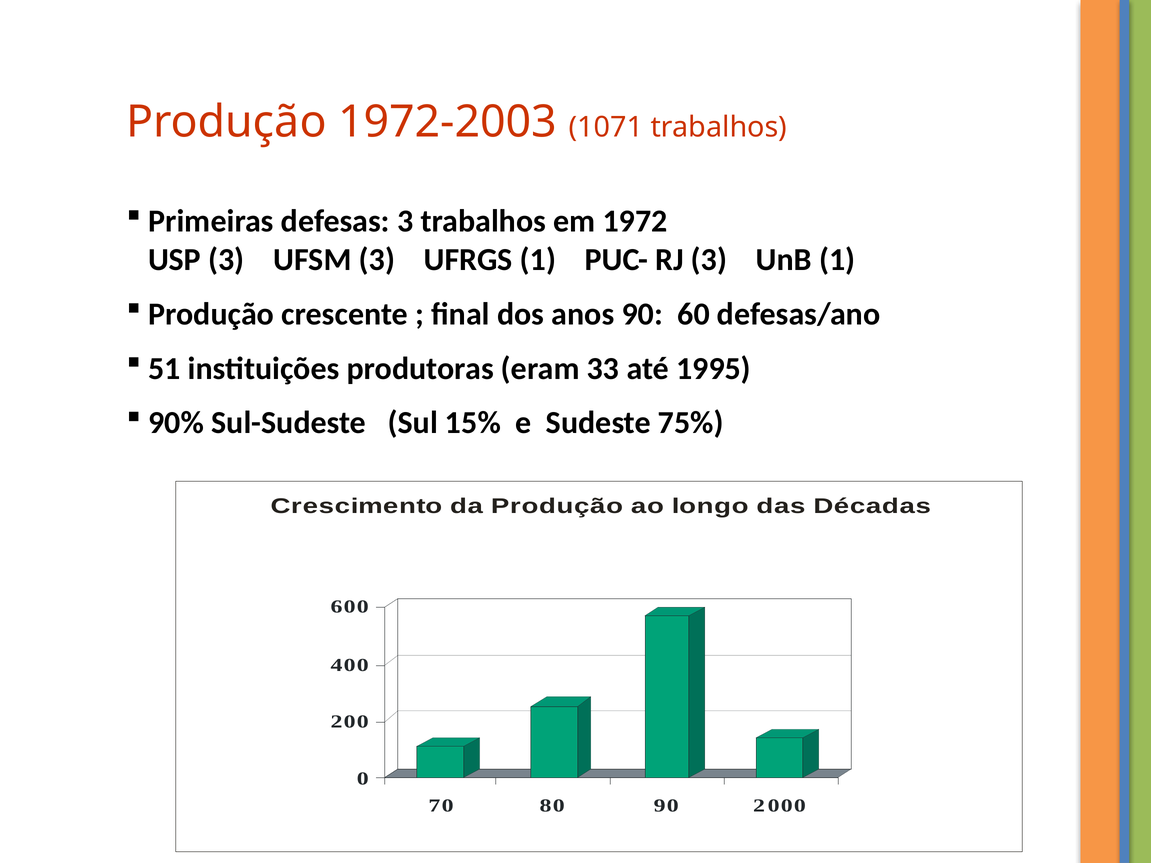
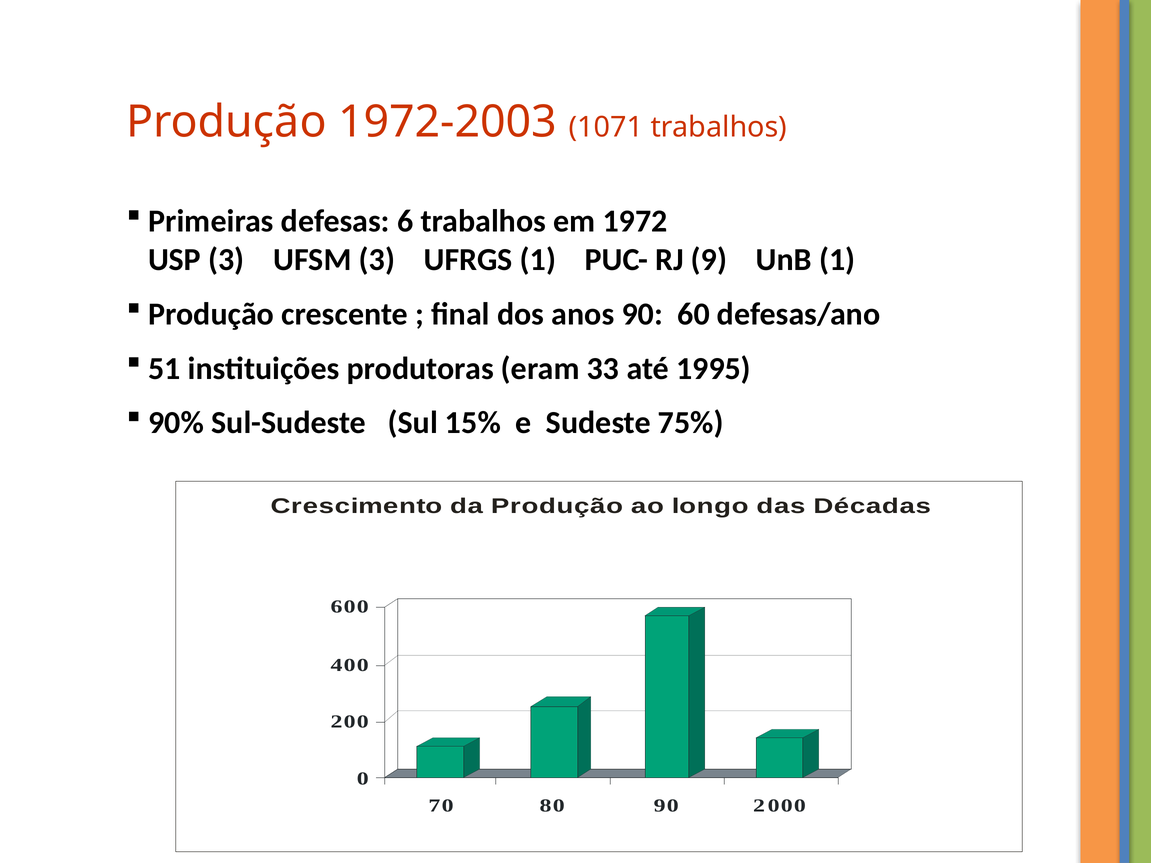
defesas 3: 3 -> 6 (405, 221)
RJ 3: 3 -> 9 (709, 260)
